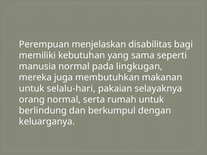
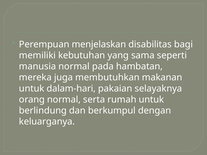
lingkugan: lingkugan -> hambatan (139, 67)
selalu-hari: selalu-hari -> dalam-hari (71, 89)
